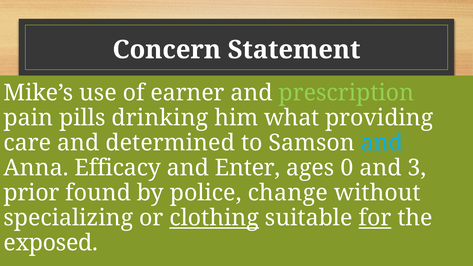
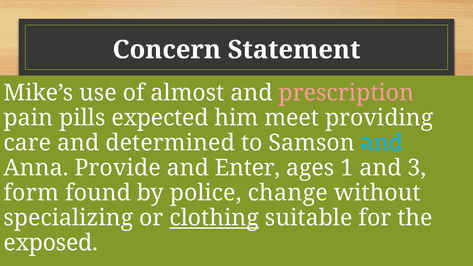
earner: earner -> almost (188, 93)
prescription colour: light green -> pink (346, 93)
drinking: drinking -> expected (160, 118)
what: what -> meet (292, 118)
Efficacy: Efficacy -> Provide (118, 168)
0: 0 -> 1 (347, 168)
prior: prior -> form (31, 193)
for underline: present -> none (375, 218)
